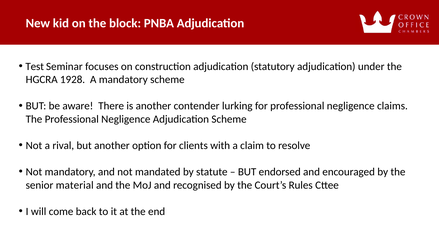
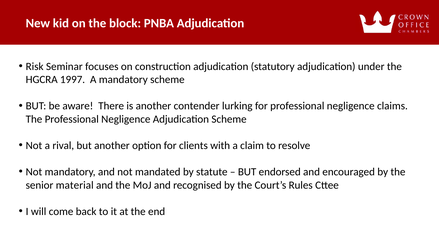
Test: Test -> Risk (35, 66)
1928: 1928 -> 1997 (73, 80)
